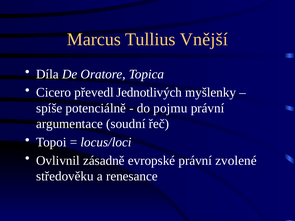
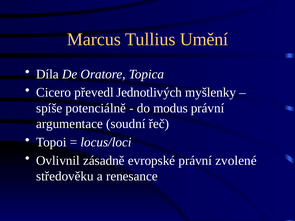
Vnější: Vnější -> Umění (204, 39)
pojmu: pojmu -> modus (171, 108)
